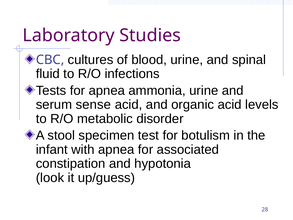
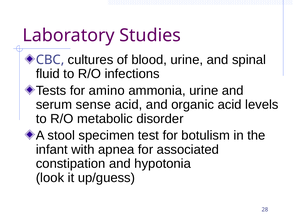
for apnea: apnea -> amino (107, 90)
